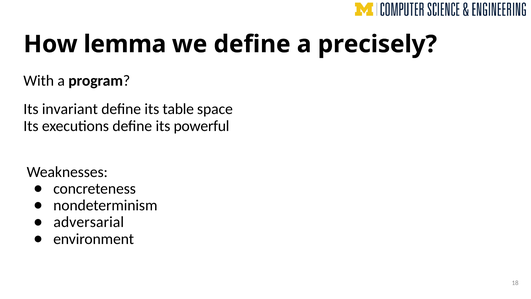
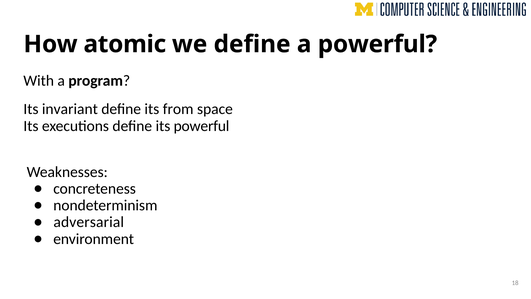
lemma: lemma -> atomic (125, 44)
a precisely: precisely -> powerful (377, 44)
table: table -> from (178, 109)
